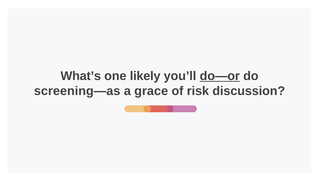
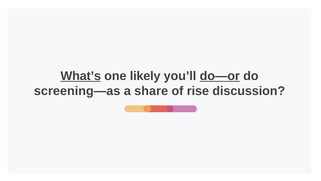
What’s underline: none -> present (81, 76)
grace: grace -> share (151, 91)
risk: risk -> rise (198, 91)
